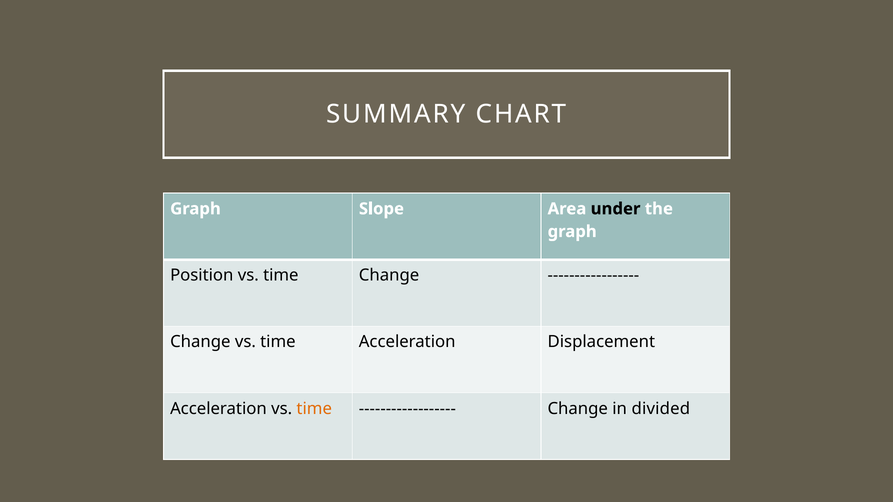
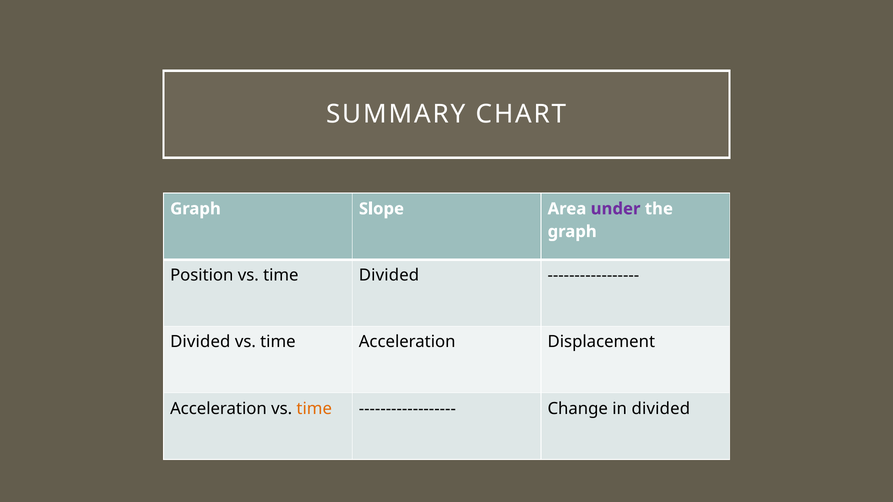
under colour: black -> purple (616, 209)
time Change: Change -> Divided (389, 276)
Change: Change -> Divided (200, 342)
